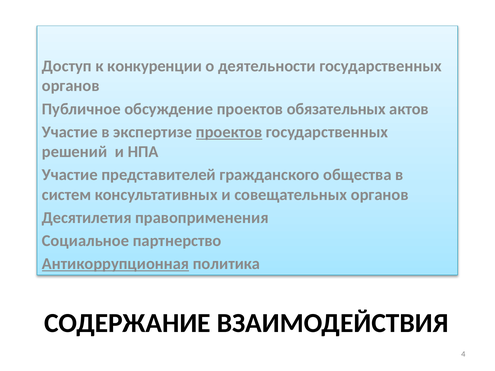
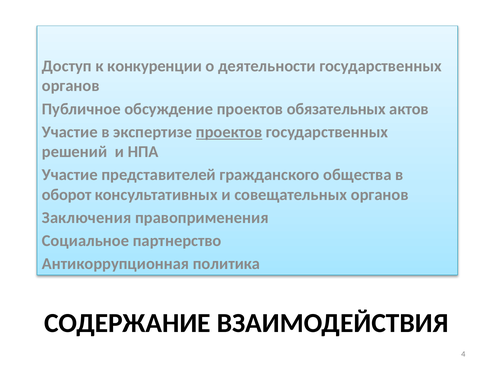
систем: систем -> оборот (67, 195)
Десятилетия: Десятилетия -> Заключения (87, 218)
Антикоррупционная underline: present -> none (116, 264)
